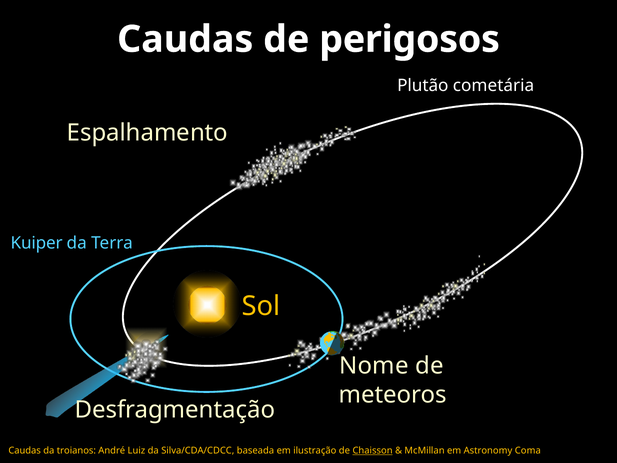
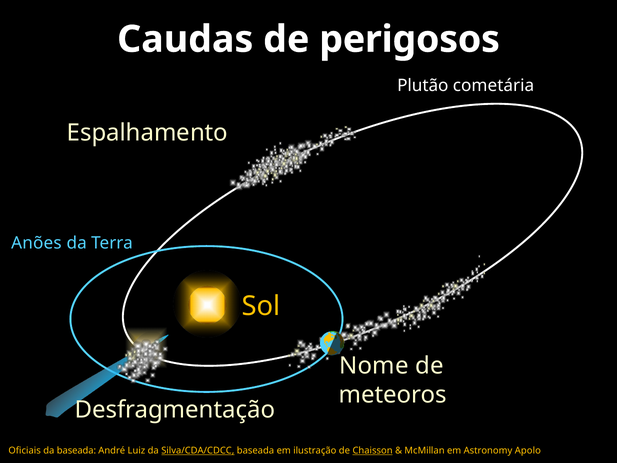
Kuiper: Kuiper -> Anões (36, 243)
Caudas: Caudas -> Oficiais (25, 450)
da troianos: troianos -> baseada (76, 450)
Silva/CDA/CDCC underline: none -> present (198, 450)
Coma: Coma -> Apolo (528, 450)
